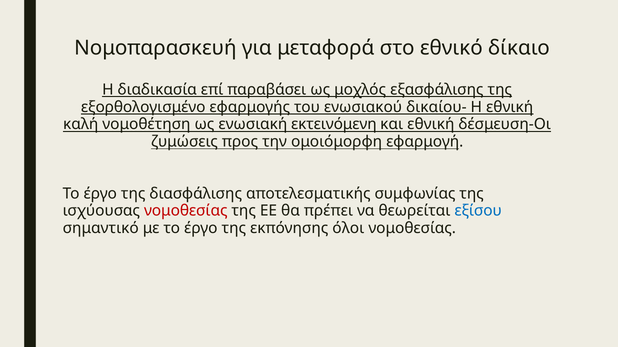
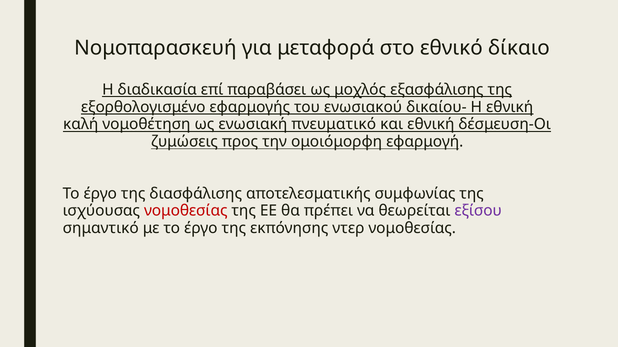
εκτεινόμενη: εκτεινόμενη -> πνευματικό (334, 125)
εξίσου colour: blue -> purple (478, 211)
όλοι: όλοι -> ντερ (348, 229)
